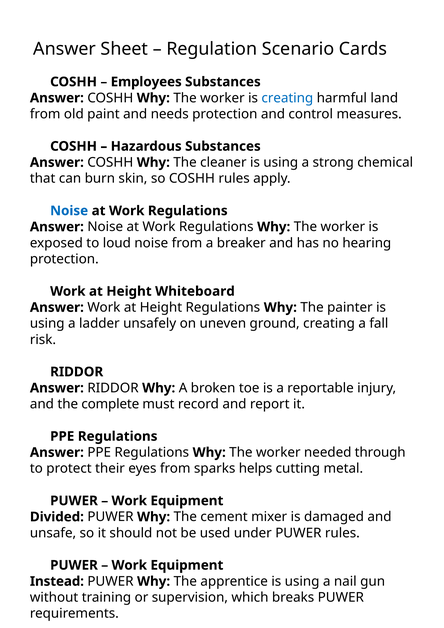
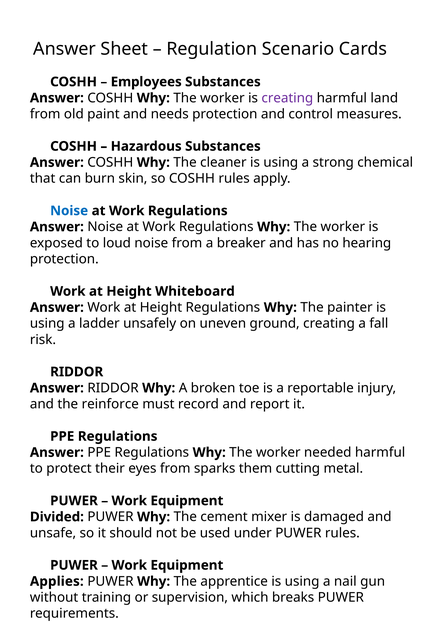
creating colour: blue -> purple (287, 98)
complete: complete -> reinforce (110, 404)
needed through: through -> harmful (380, 452)
helps: helps -> them (256, 469)
Instead: Instead -> Applies (57, 581)
